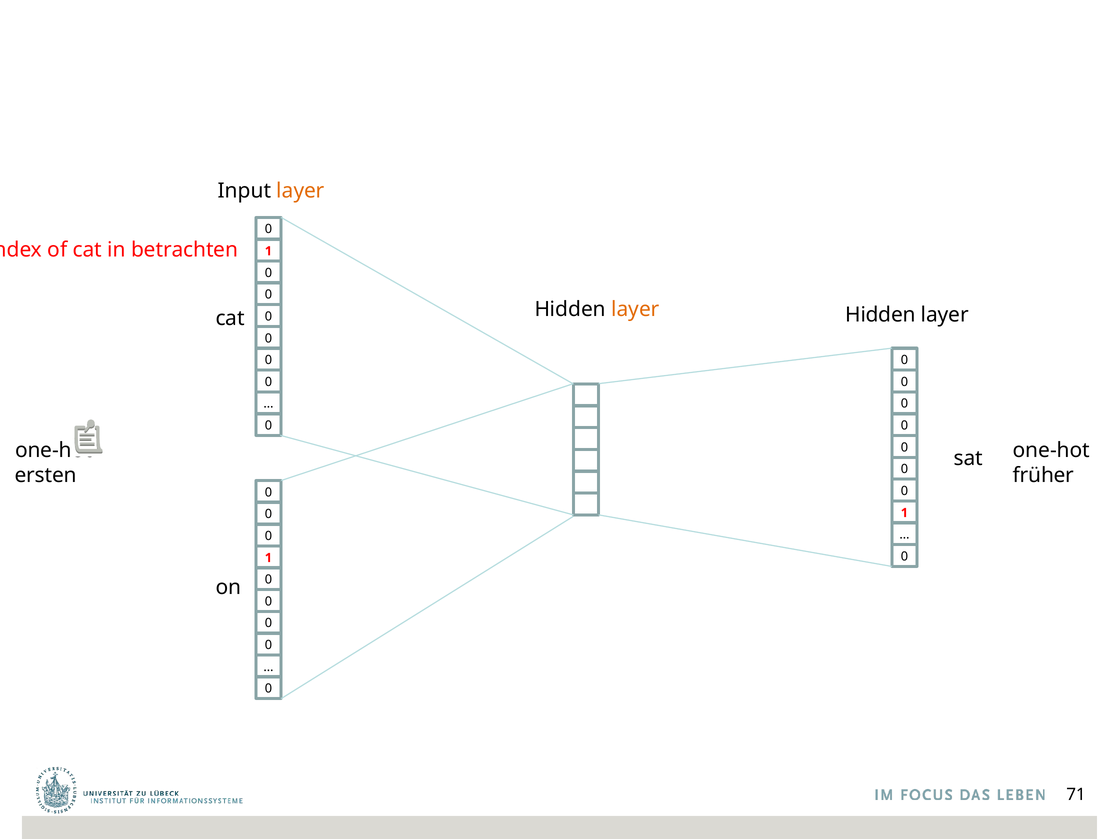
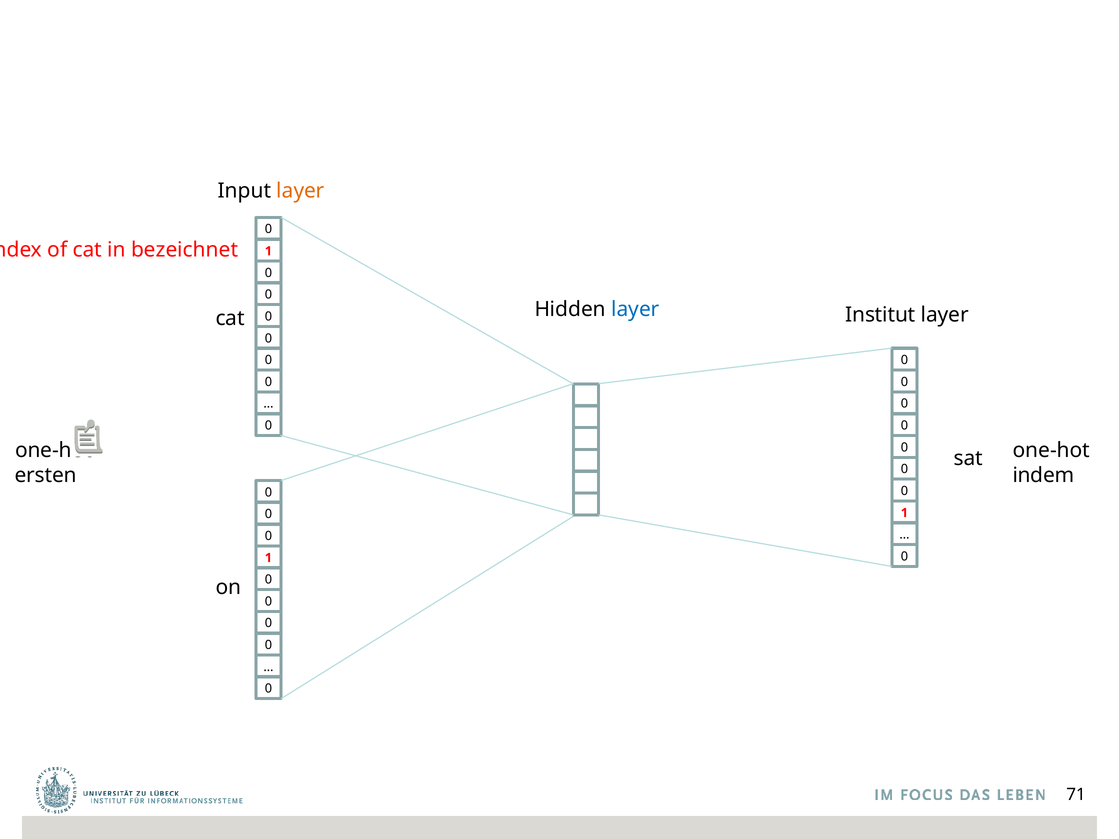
betrachten: betrachten -> bezeichnet (185, 250)
layer colour: orange -> blue (635, 309)
Hidden: Hidden -> Institut (880, 315)
früher: früher -> indem (1043, 476)
